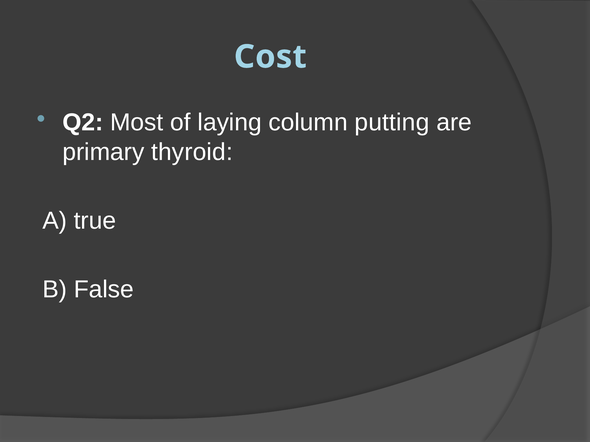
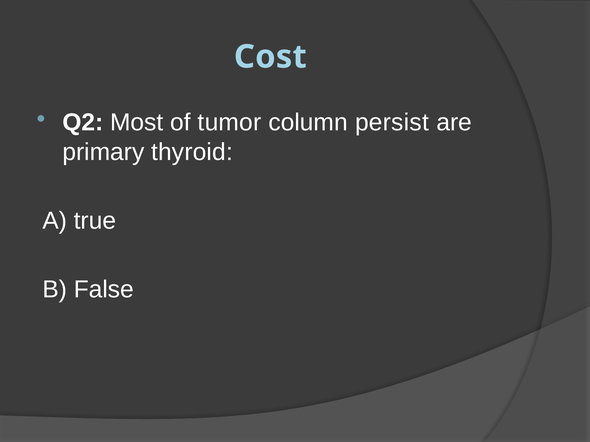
laying: laying -> tumor (230, 123)
putting: putting -> persist (392, 123)
